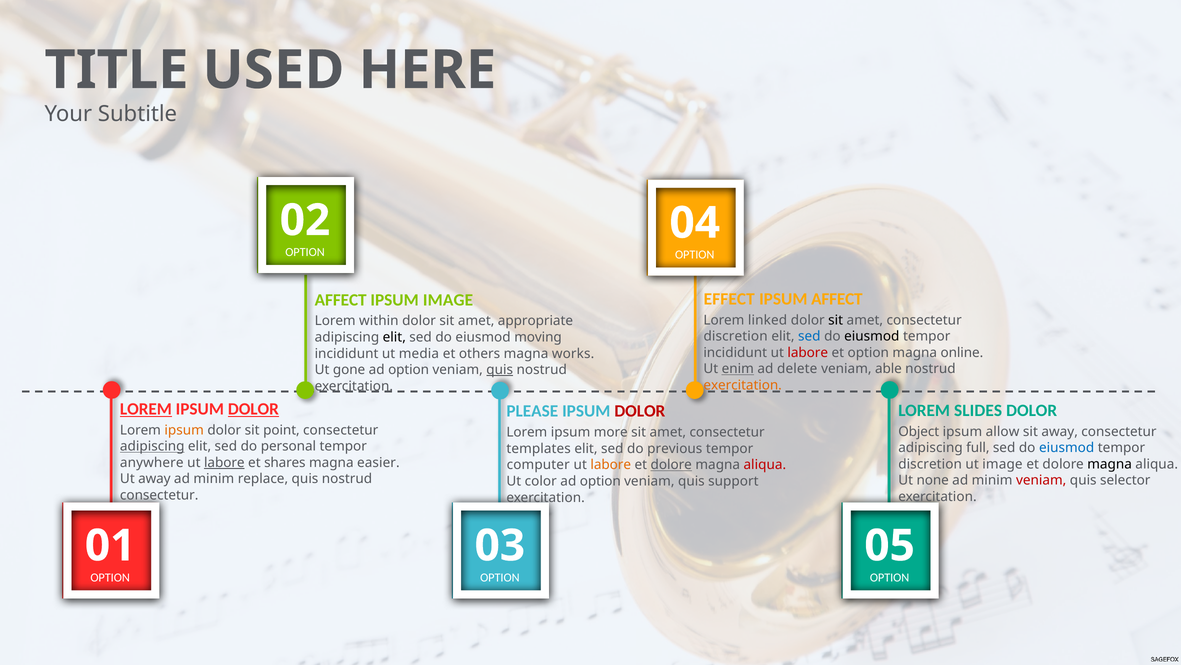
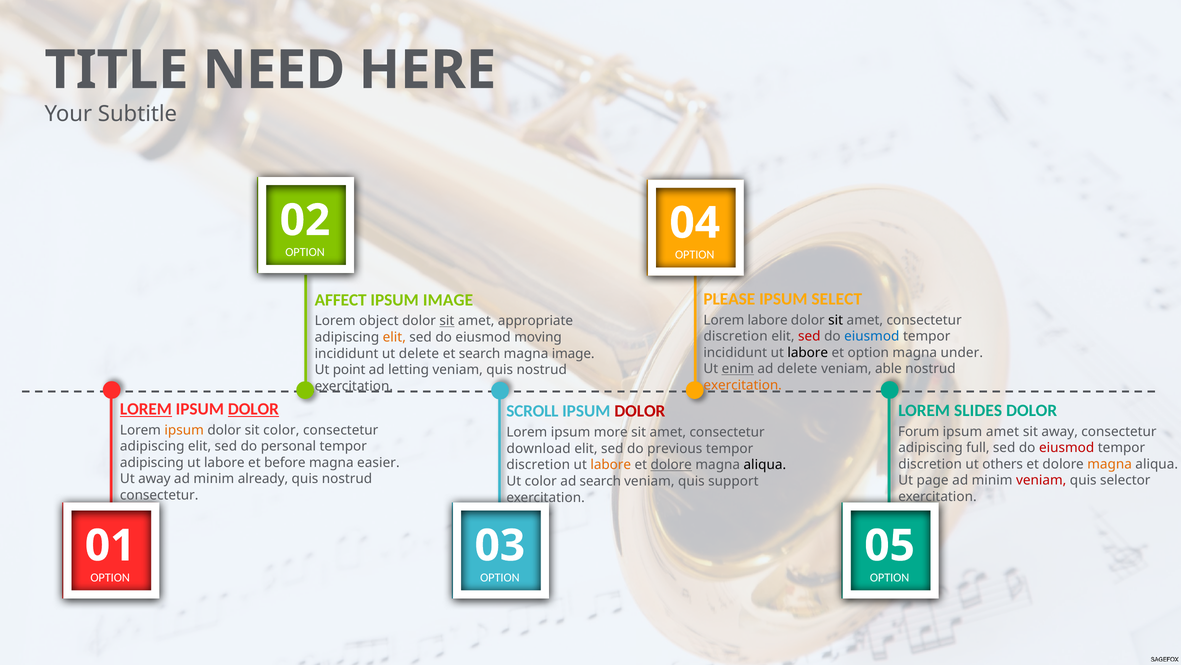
USED: USED -> NEED (274, 70)
EFFECT: EFFECT -> PLEASE (729, 299)
IPSUM AFFECT: AFFECT -> SELECT (837, 299)
Lorem linked: linked -> labore (768, 320)
within: within -> object (379, 321)
sit underline: none -> present (447, 321)
sed colour: blue -> red (809, 336)
eiusmod colour: black -> blue (872, 336)
elit colour: black -> orange (394, 337)
labore colour: red -> black (808, 352)
online: online -> under (962, 352)
ut media: media -> delete (419, 353)
et others: others -> search (480, 353)
magna works: works -> image (573, 353)
gone: gone -> point (349, 369)
option: option -> letting (409, 369)
quis underline: present -> none (500, 369)
PLEASE: PLEASE -> SCROLL (532, 411)
sit point: point -> color (281, 430)
Object: Object -> Forum (919, 431)
ipsum allow: allow -> amet (1003, 431)
adipiscing underline: present -> none (152, 446)
eiusmod colour: blue -> red (1067, 447)
templates: templates -> download (539, 448)
anywhere: anywhere -> adipiscing (152, 462)
labore underline: present -> none (224, 462)
shares: shares -> before (285, 462)
ut image: image -> others (1003, 464)
magna colour: black -> orange (1110, 464)
computer: computer -> discretion (538, 465)
aliqua colour: red -> black (765, 465)
replace: replace -> already (263, 479)
none: none -> page (933, 480)
option: option -> search (600, 481)
